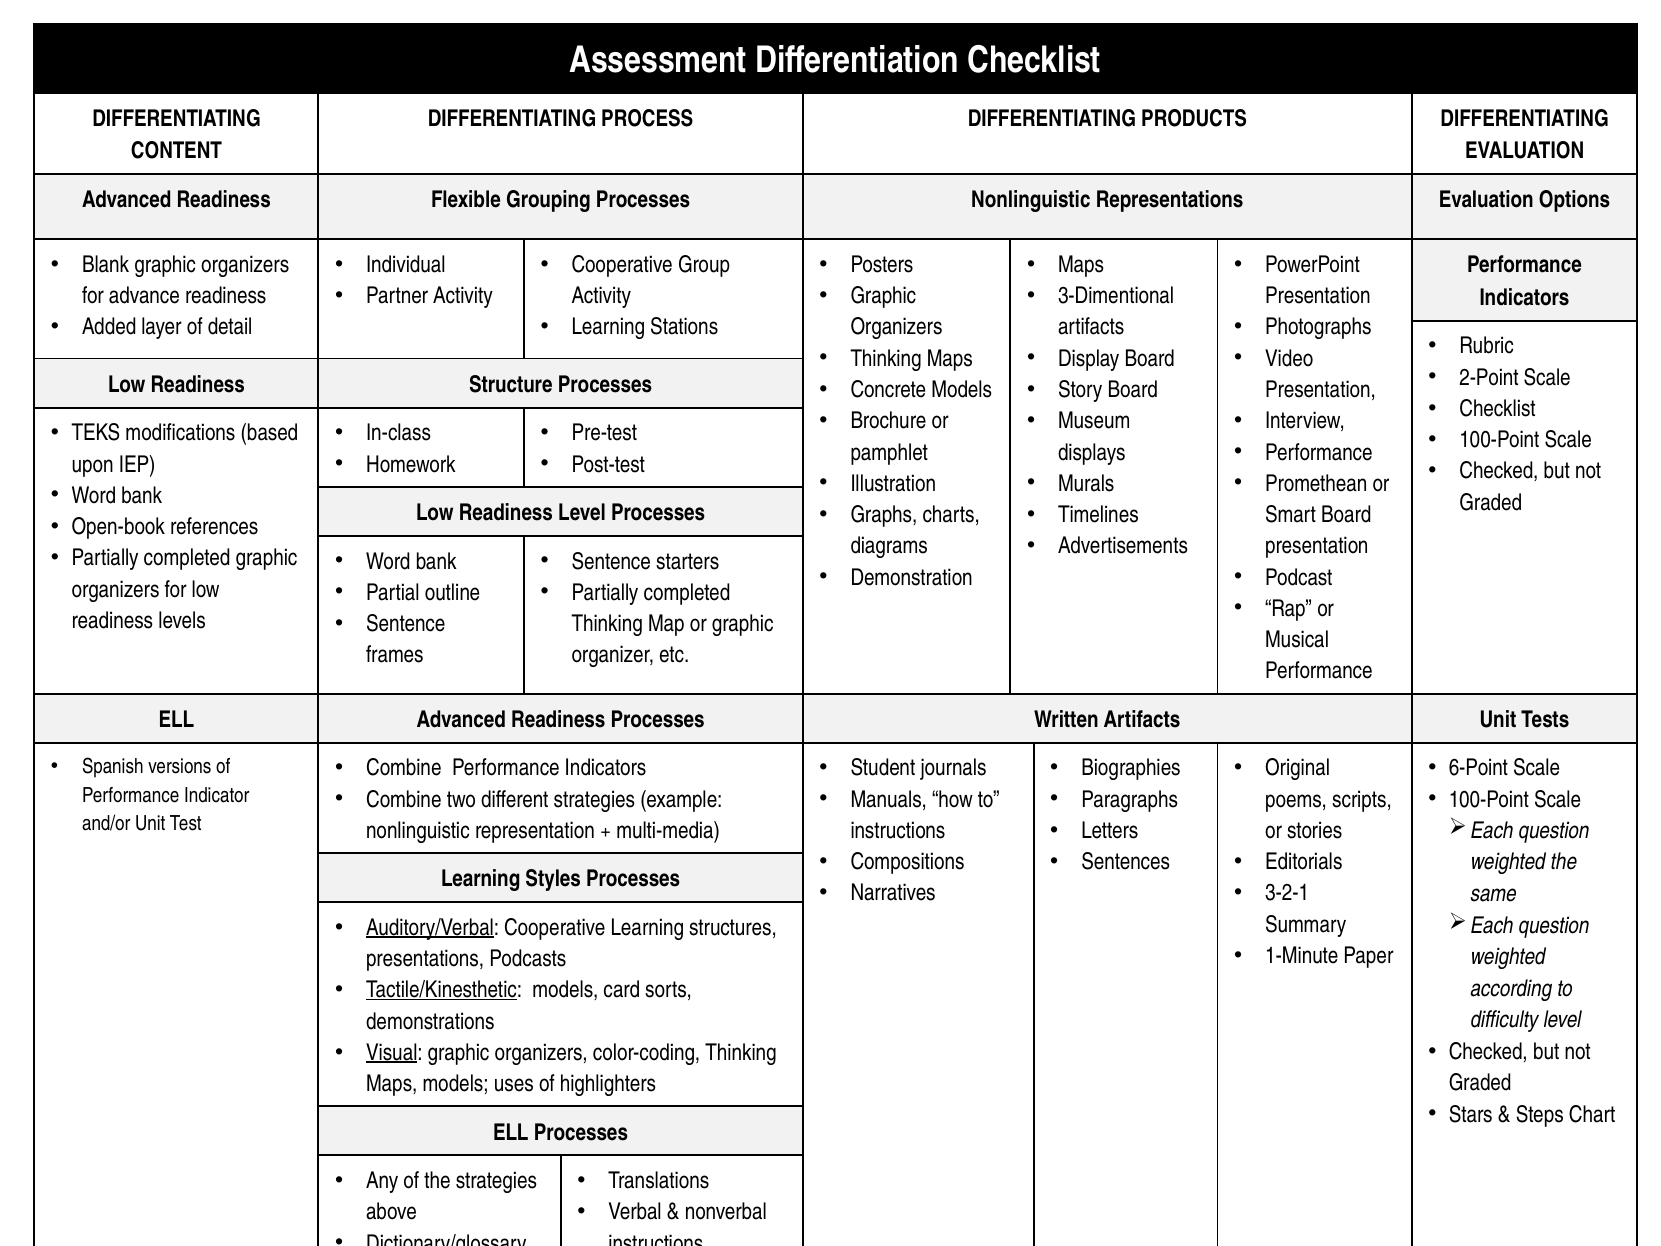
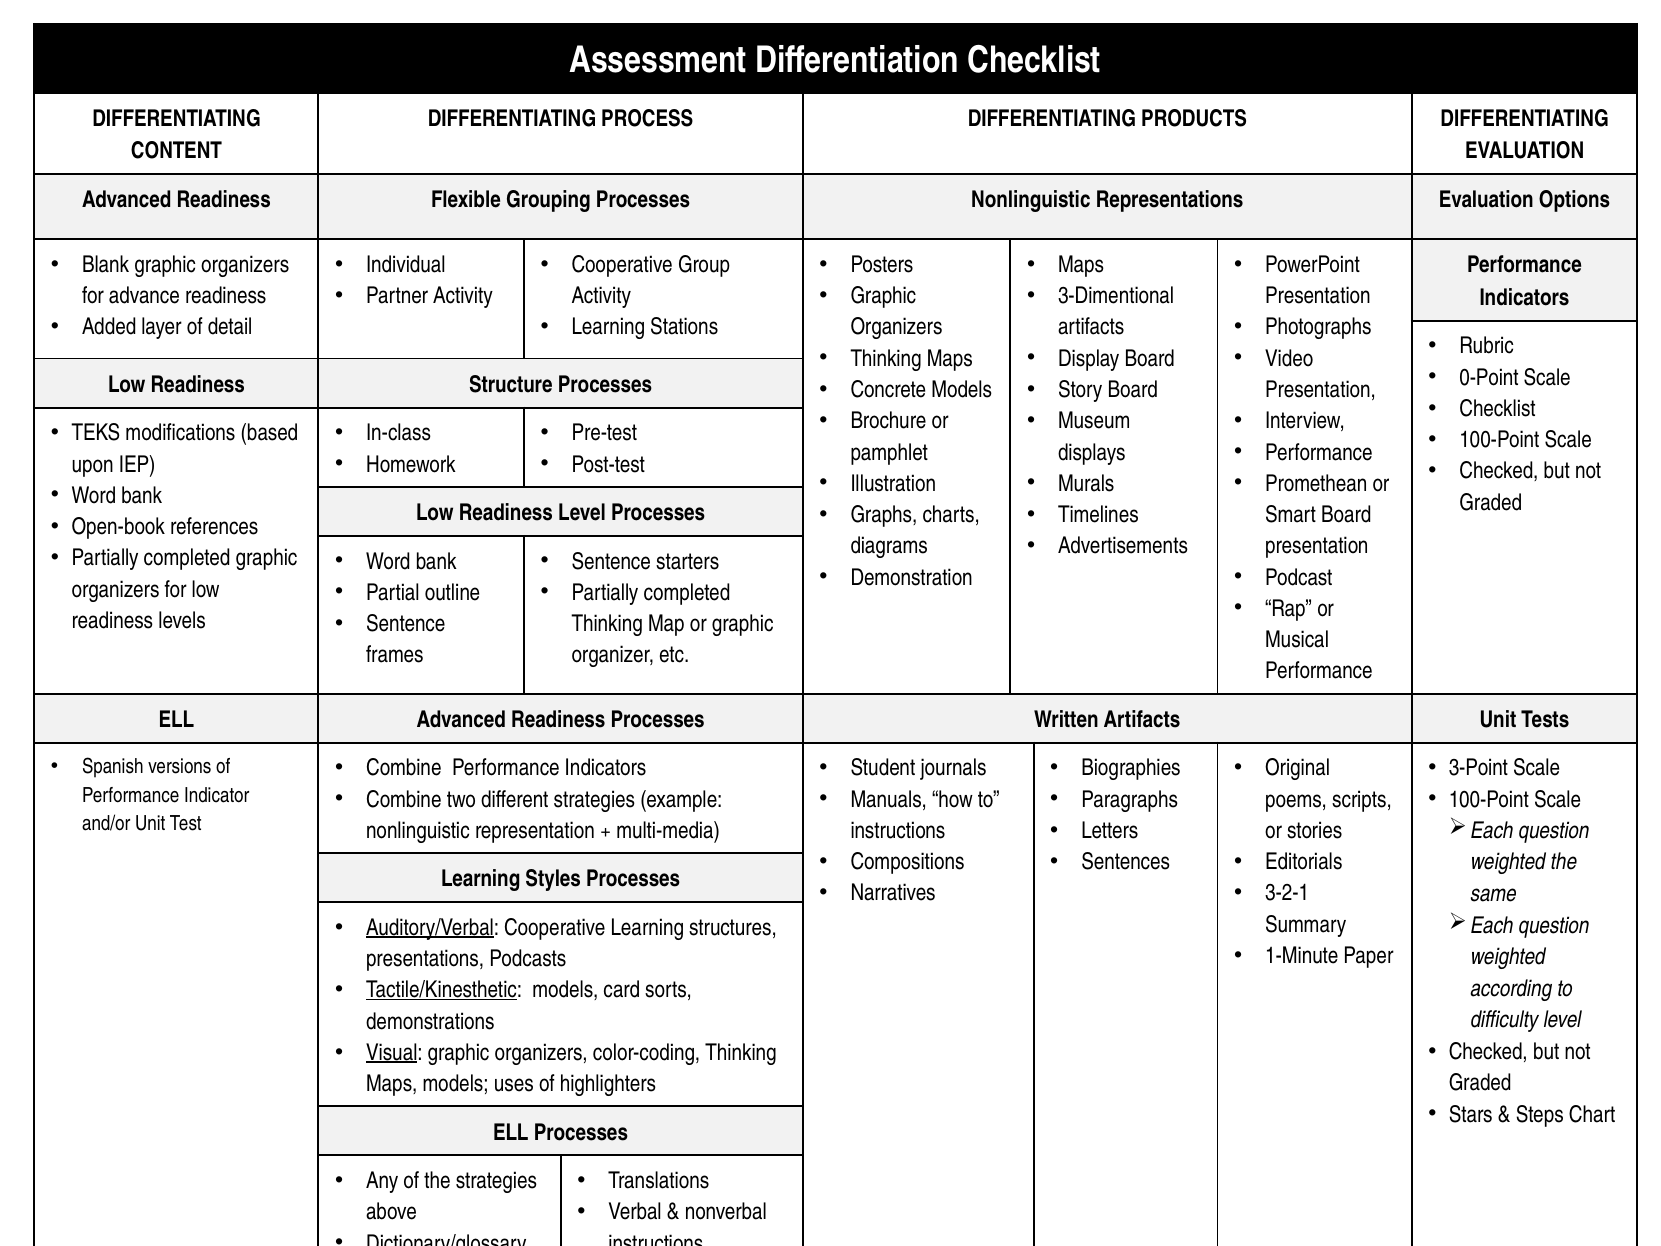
2-Point: 2-Point -> 0-Point (1489, 377)
6-Point: 6-Point -> 3-Point (1478, 768)
